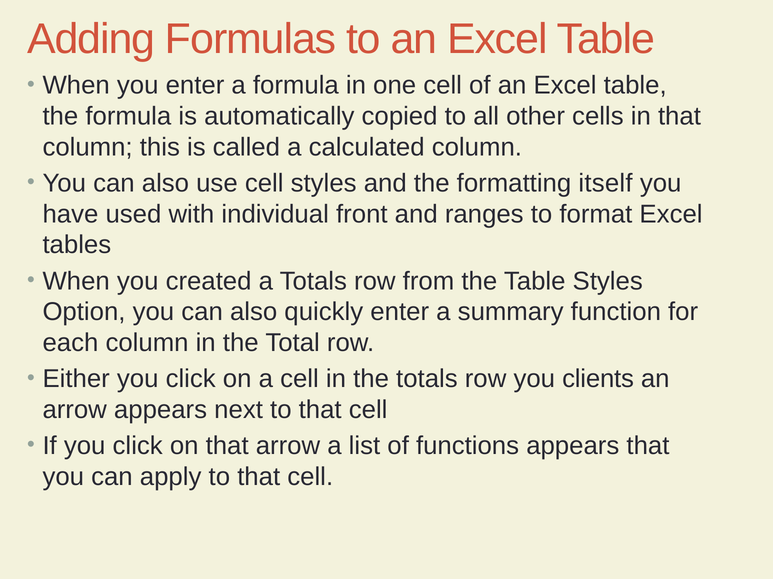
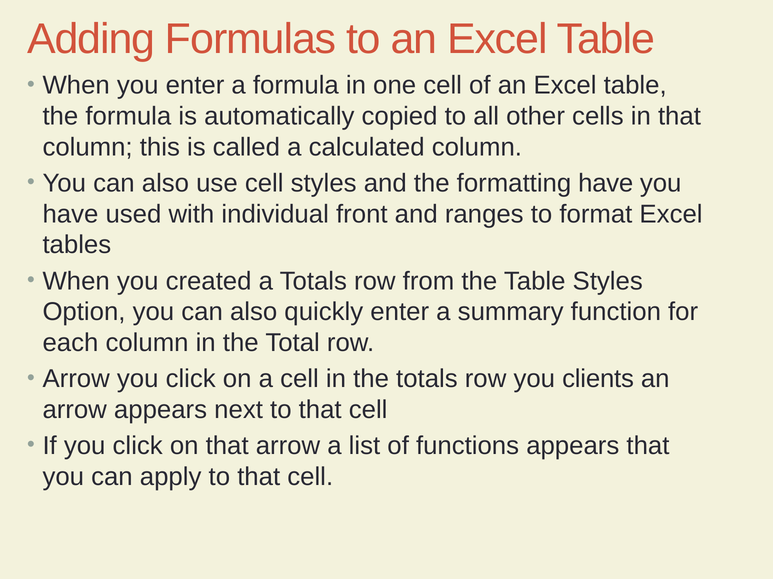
formatting itself: itself -> have (606, 183)
Either: Either -> Arrow (76, 379)
